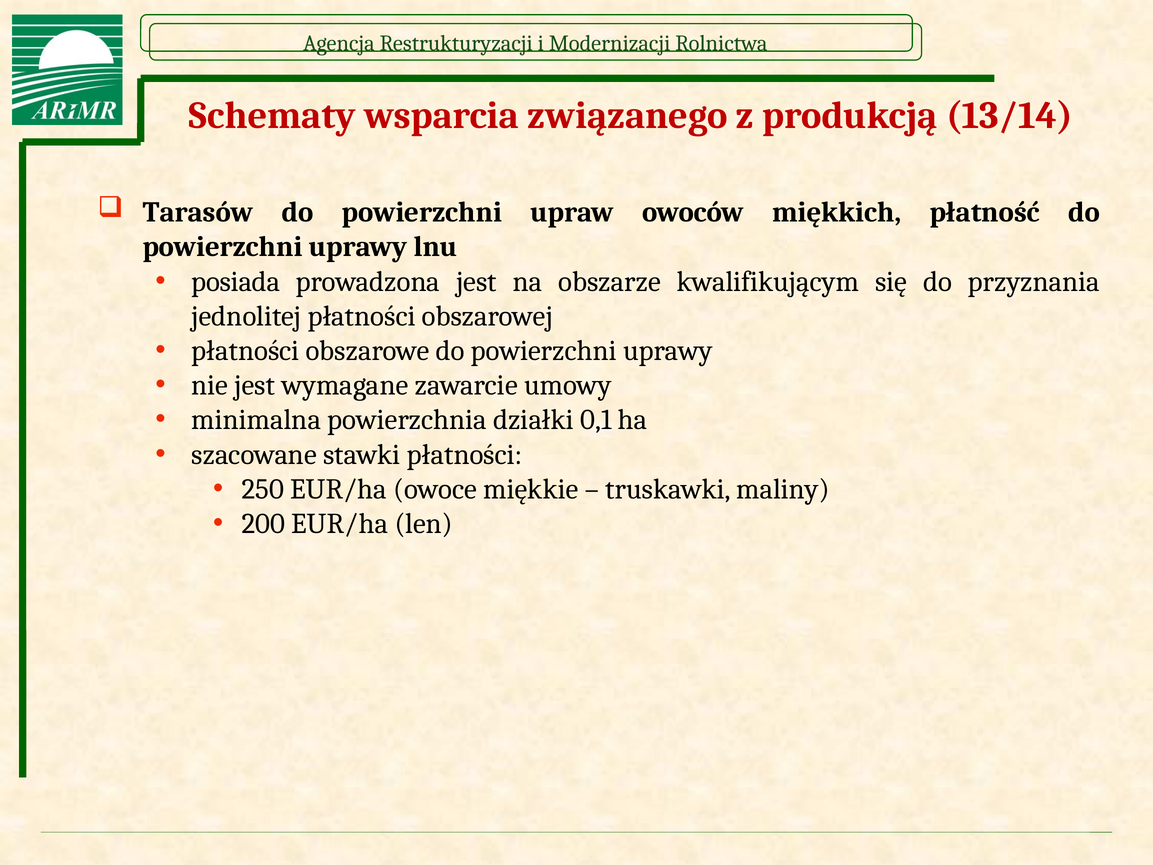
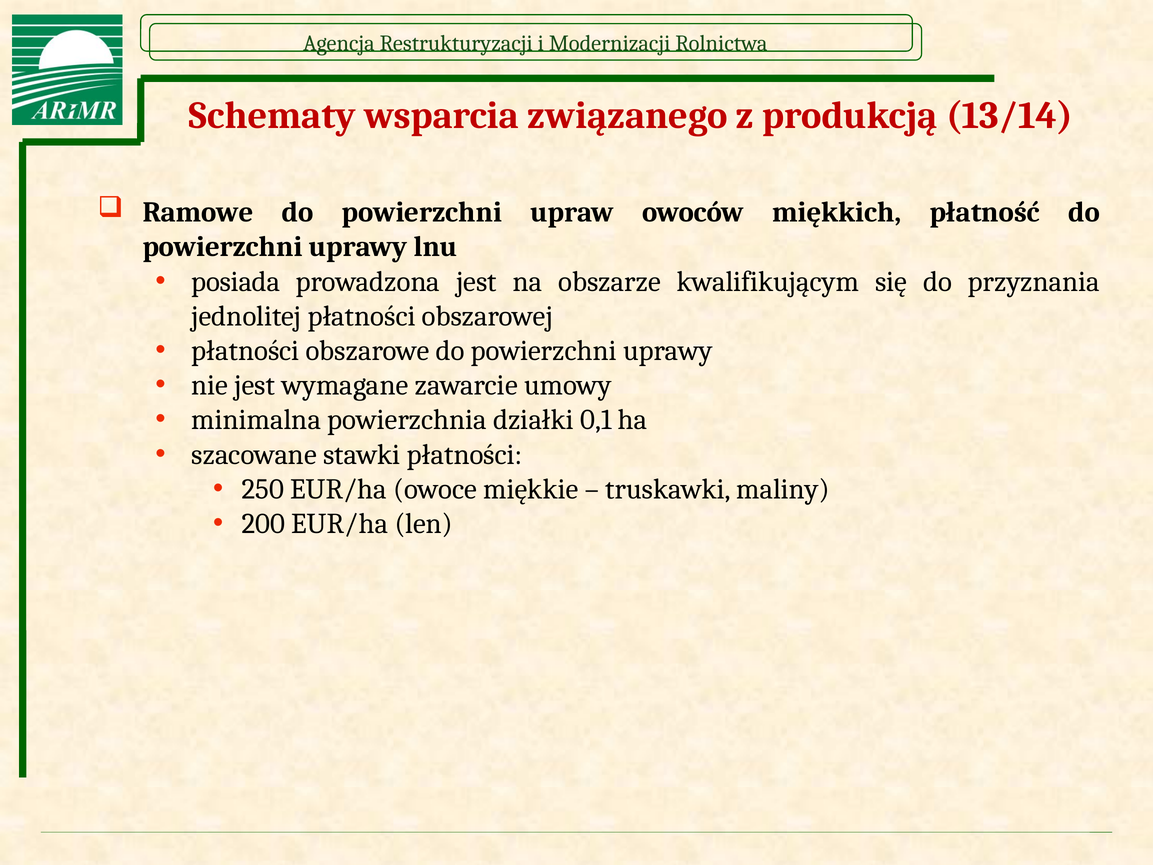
Tarasów: Tarasów -> Ramowe (198, 212)
